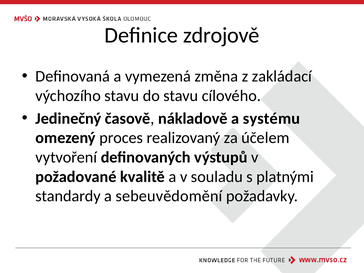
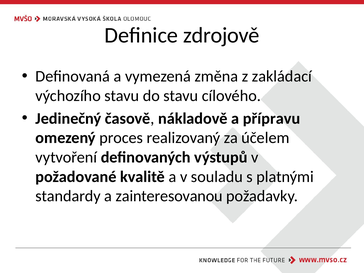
systému: systému -> přípravu (272, 118)
sebeuvědomění: sebeuvědomění -> zainteresovanou (169, 196)
